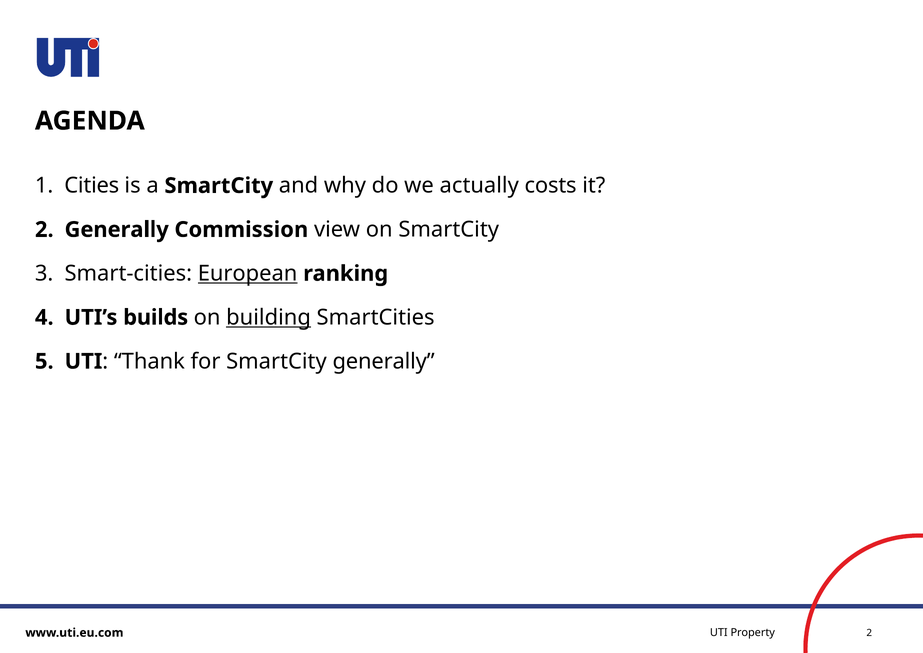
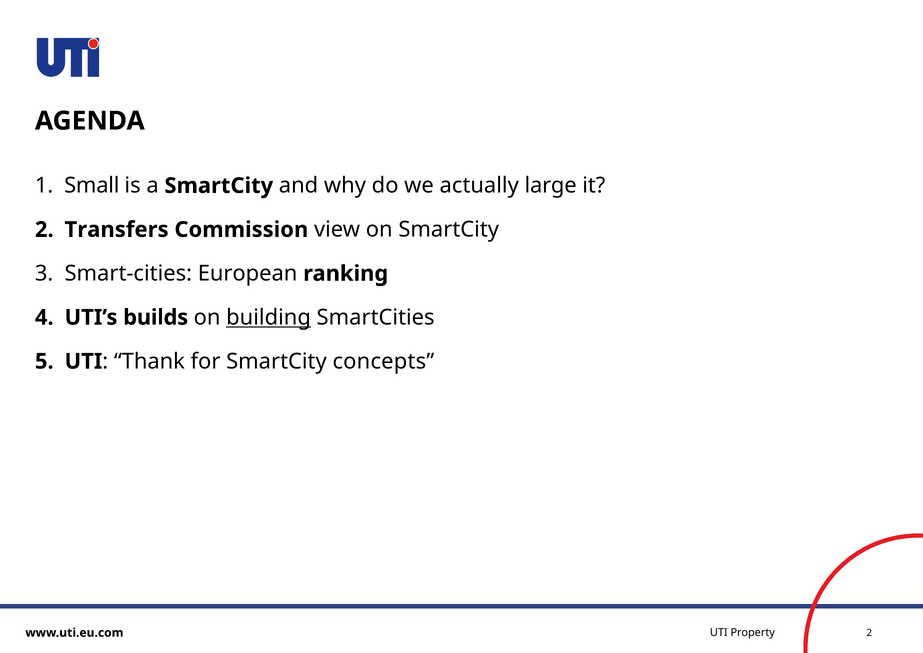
Cities: Cities -> Small (92, 186)
costs: costs -> large (551, 186)
Generally: Generally -> Transfers (117, 230)
European underline: present -> none (248, 274)
SmartCity generally: generally -> concepts (383, 361)
